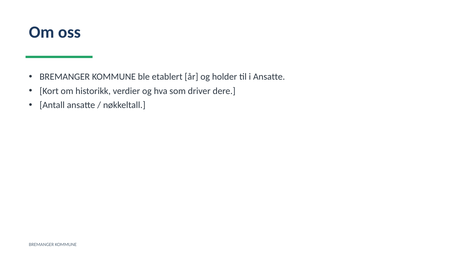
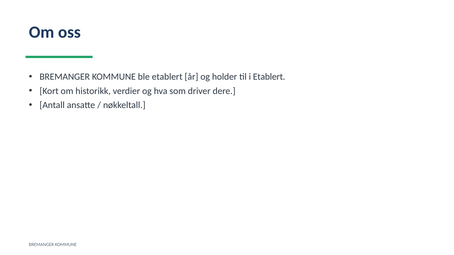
i Ansatte: Ansatte -> Etablert (269, 77)
